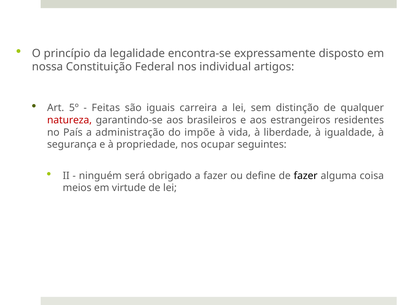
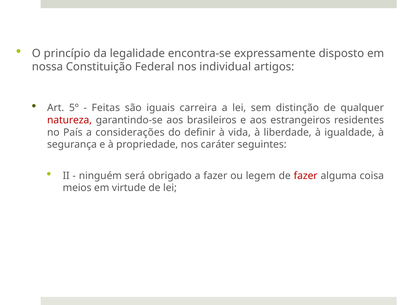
administração: administração -> considerações (130, 132)
impõe: impõe -> definir (200, 132)
ocupar: ocupar -> caráter (218, 145)
define: define -> legem (261, 176)
fazer colour: black -> red (306, 176)
